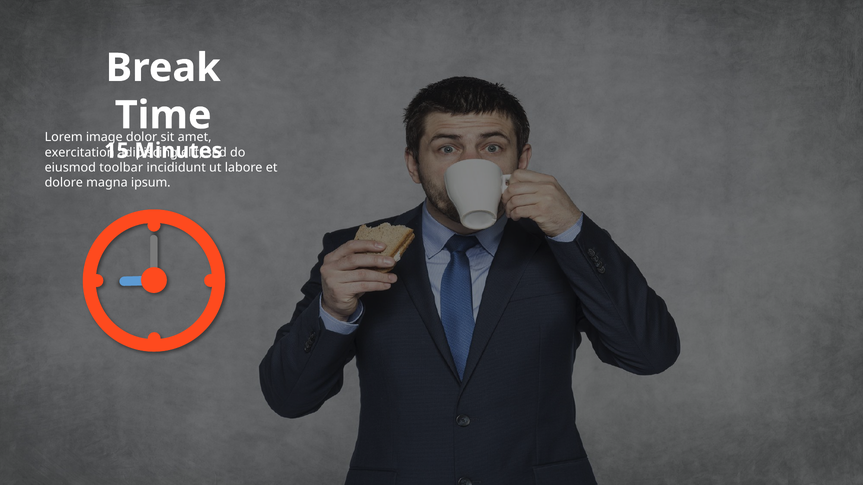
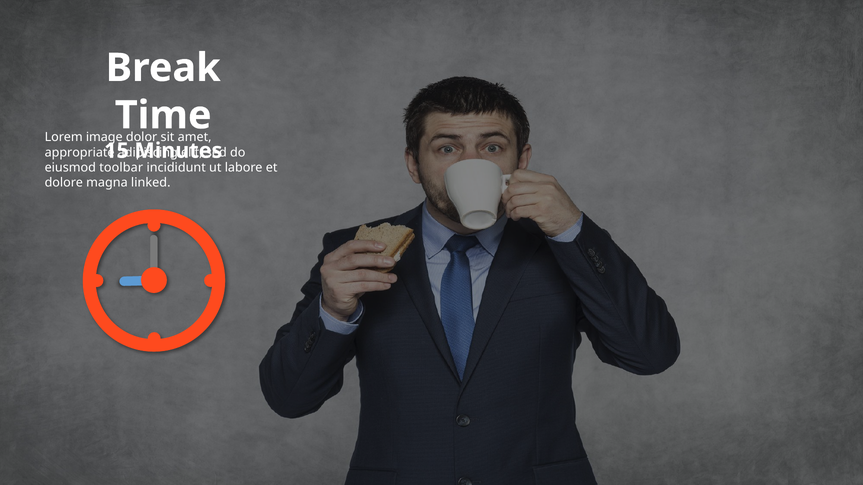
exercitation: exercitation -> appropriate (80, 153)
ipsum: ipsum -> linked (151, 183)
